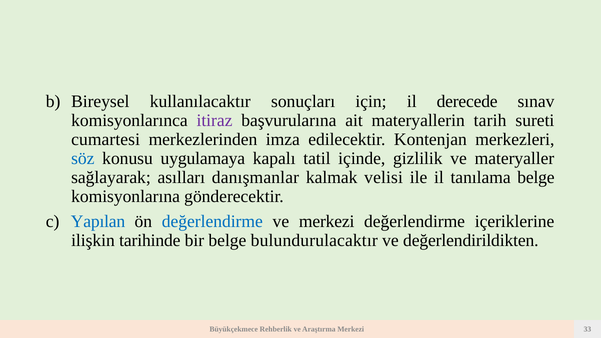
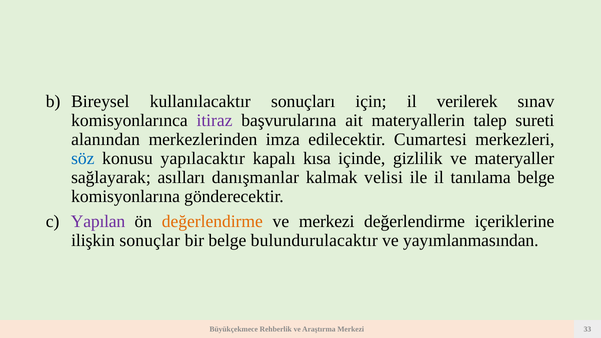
derecede: derecede -> verilerek (467, 102)
tarih: tarih -> talep (490, 121)
cumartesi: cumartesi -> alanından (106, 139)
Kontenjan: Kontenjan -> Cumartesi (430, 139)
uygulamaya: uygulamaya -> yapılacaktır (203, 158)
tatil: tatil -> kısa (317, 158)
Yapılan colour: blue -> purple (98, 221)
değerlendirme colour: blue -> orange (212, 221)
tarihinde: tarihinde -> sonuçlar (150, 240)
değerlendirildikten: değerlendirildikten -> yayımlanmasından (471, 240)
